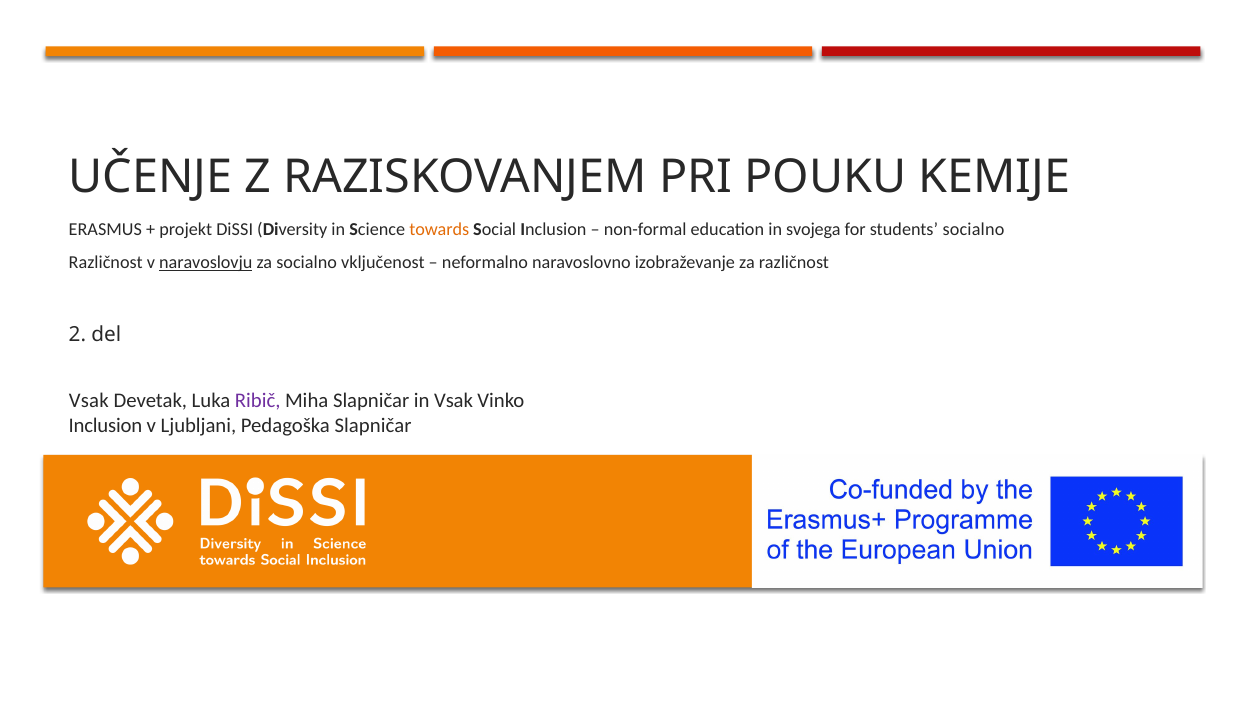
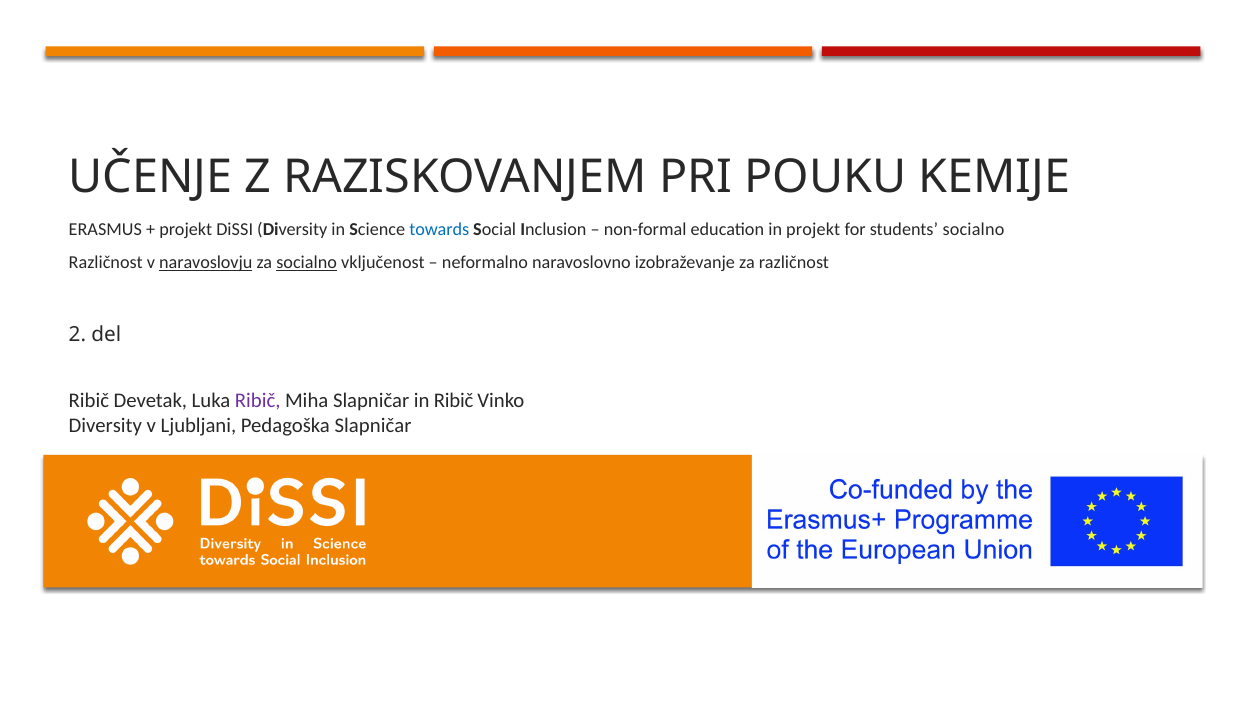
towards colour: orange -> blue (439, 229)
in svojega: svojega -> projekt (813, 229)
socialno underline: none -> present (307, 263)
Vsak: Vsak -> Ribič (89, 400)
in Vsak: Vsak -> Ribič (454, 400)
Inclusion: Inclusion -> Diversity (105, 425)
